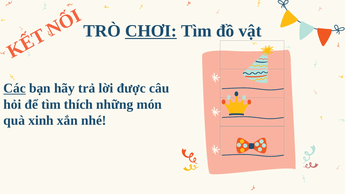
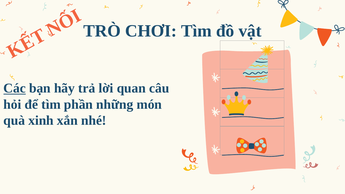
CHƠI underline: present -> none (151, 31)
được: được -> quan (131, 88)
thích: thích -> phần (78, 104)
